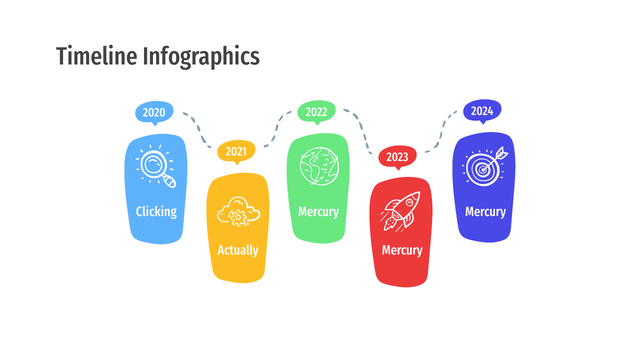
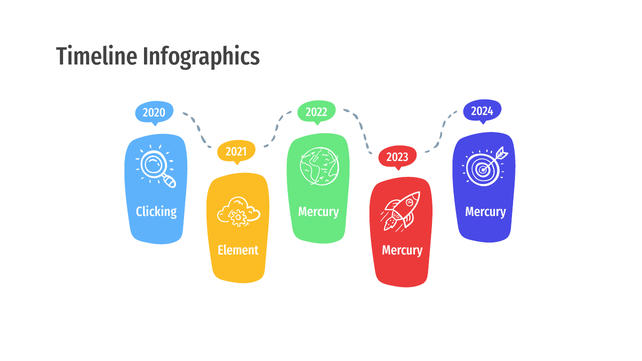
Actually: Actually -> Element (238, 250)
